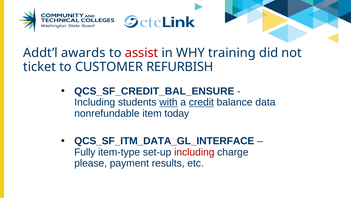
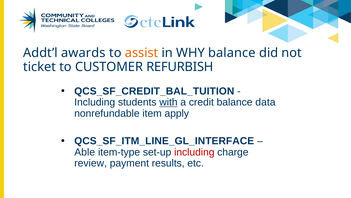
assist colour: red -> orange (142, 53)
WHY training: training -> balance (232, 53)
QCS_SF_CREDIT_BAL_ENSURE: QCS_SF_CREDIT_BAL_ENSURE -> QCS_SF_CREDIT_BAL_TUITION (154, 91)
credit underline: present -> none (201, 102)
today: today -> apply (177, 113)
QCS_SF_ITM_DATA_GL_INTERFACE: QCS_SF_ITM_DATA_GL_INTERFACE -> QCS_SF_ITM_LINE_GL_INTERFACE (164, 141)
Fully: Fully -> Able (85, 152)
please: please -> review (91, 163)
